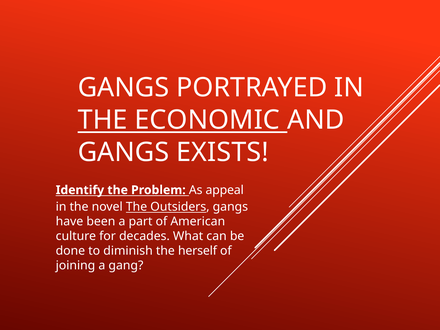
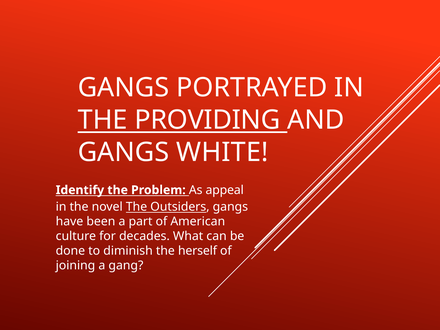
ECONOMIC: ECONOMIC -> PROVIDING (207, 120)
EXISTS: EXISTS -> WHITE (222, 152)
